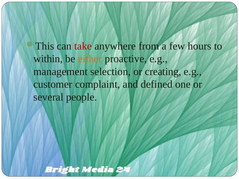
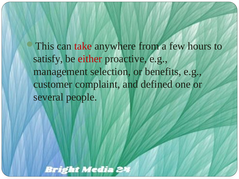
within: within -> satisfy (48, 59)
either colour: orange -> red (90, 59)
creating: creating -> benefits (163, 72)
